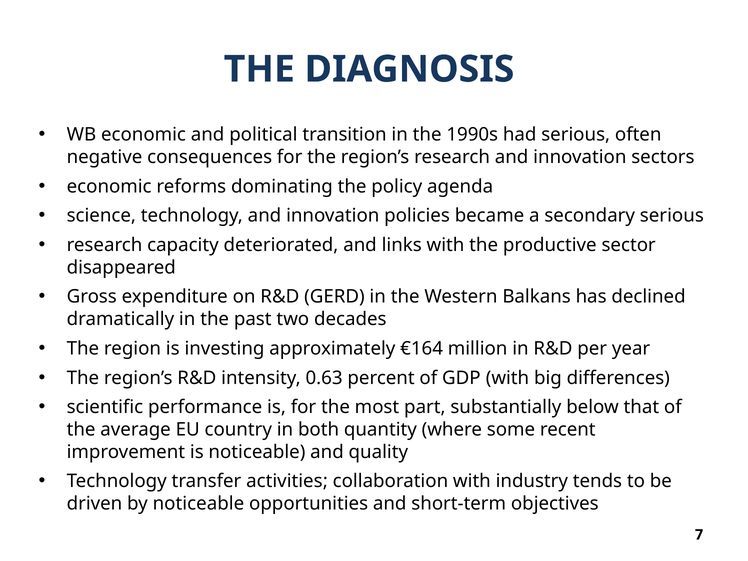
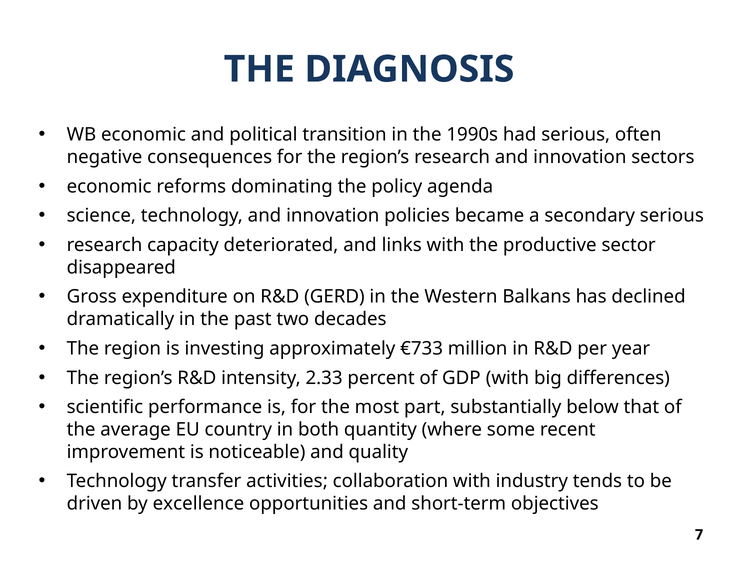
€164: €164 -> €733 (422, 349)
0.63: 0.63 -> 2.33 (324, 378)
by noticeable: noticeable -> excellence (198, 504)
